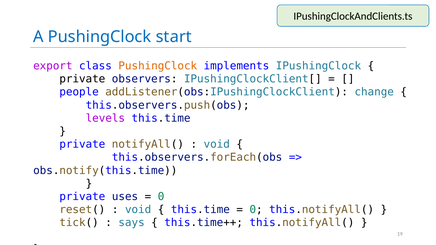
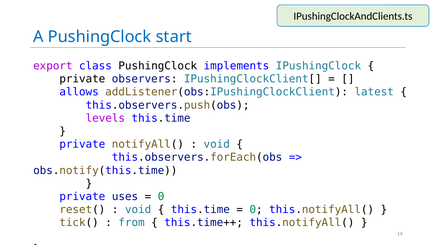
PushingClock colour: orange -> black (158, 66)
people: people -> allows (79, 92)
change: change -> latest (374, 92)
says: says -> from (132, 223)
